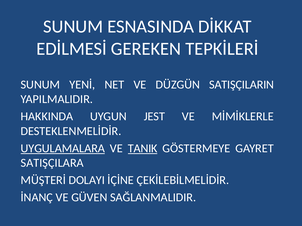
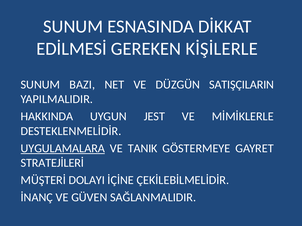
TEPKİLERİ: TEPKİLERİ -> KİŞİLERLE (222, 49)
YENİ: YENİ -> BAZI (82, 85)
TANIK underline: present -> none (143, 149)
SATIŞÇILARA: SATIŞÇILARA -> STRATEJİLERİ (52, 163)
